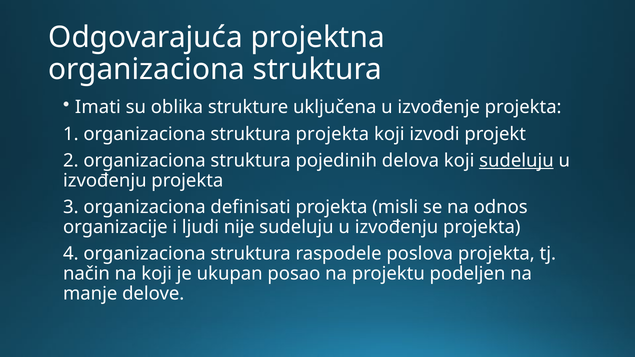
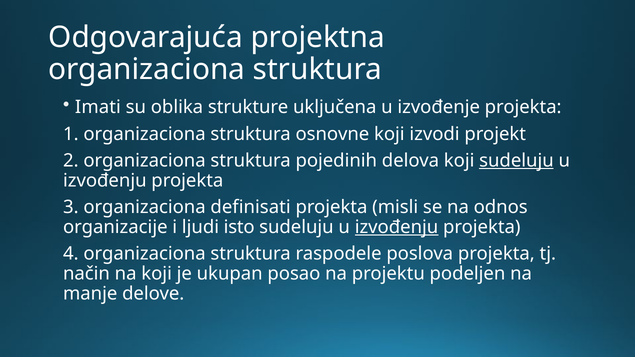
struktura projekta: projekta -> osnovne (332, 134)
nije: nije -> isto (239, 227)
izvođenju underline: none -> present (397, 227)
